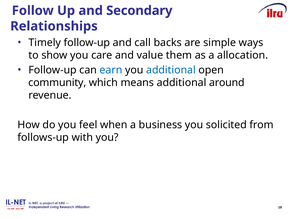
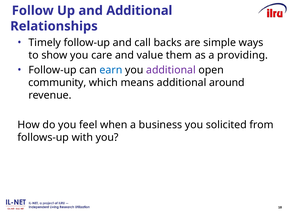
and Secondary: Secondary -> Additional (139, 11)
allocation: allocation -> providing (243, 55)
additional colour: blue -> purple (171, 70)
